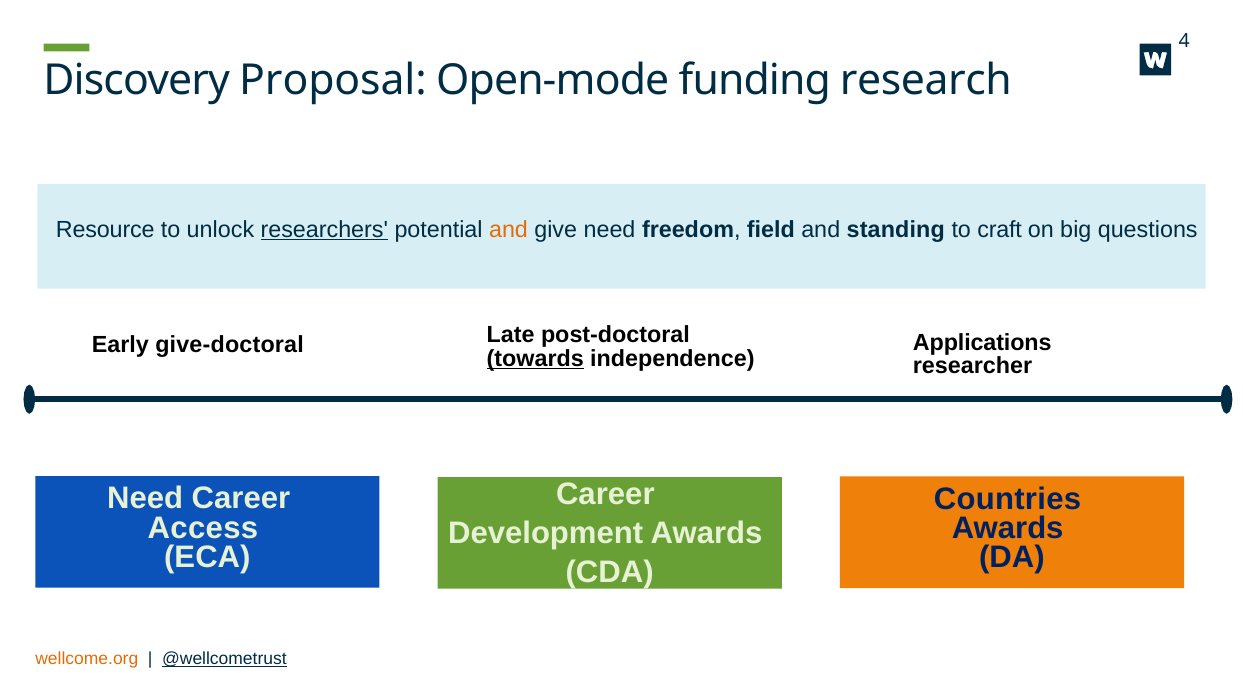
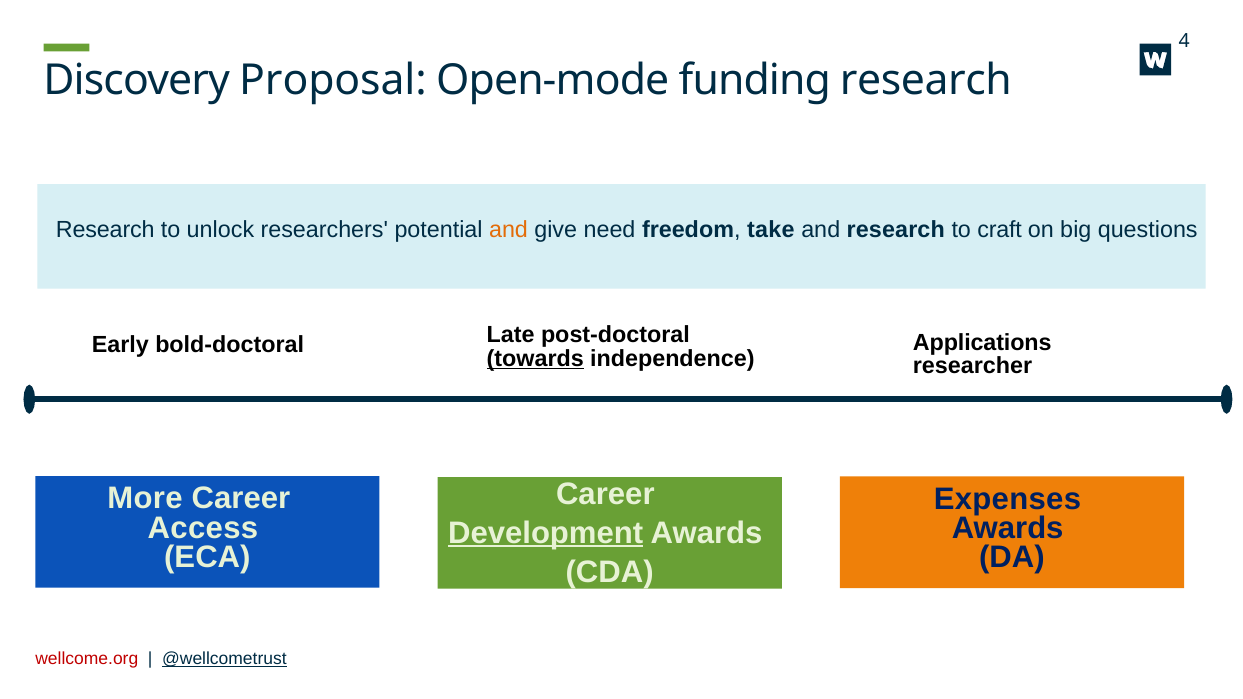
Resource: Resource -> Research (105, 230)
researchers underline: present -> none (324, 230)
field: field -> take (771, 230)
and standing: standing -> research (896, 230)
give-doctoral: give-doctoral -> bold-doctoral (230, 345)
Need: Need -> More (145, 499)
Countries: Countries -> Expenses (1007, 499)
Development underline: none -> present (546, 533)
wellcome.org colour: orange -> red (87, 659)
